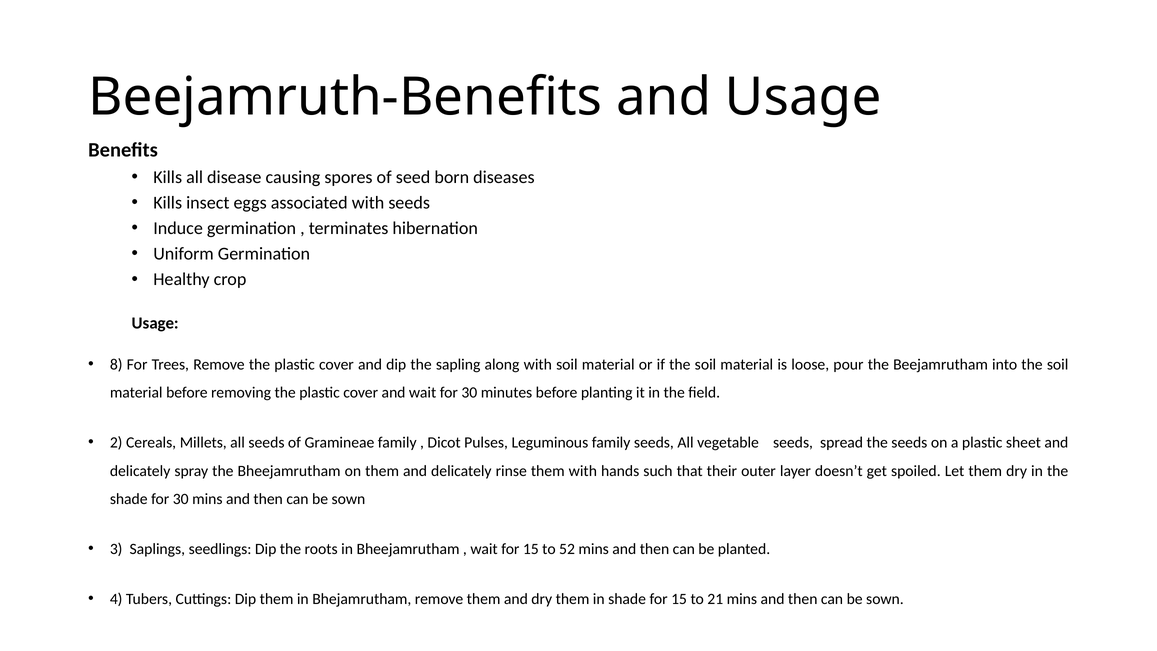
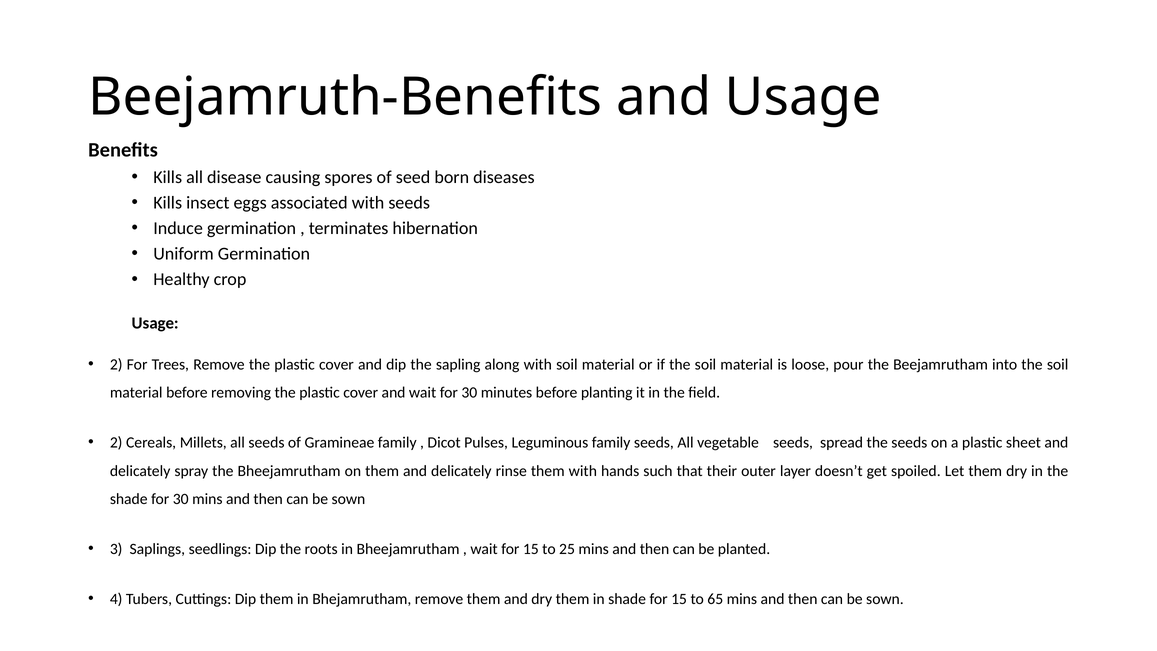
8: 8 -> 2 (116, 364)
52: 52 -> 25 (567, 549)
21: 21 -> 65 (715, 599)
